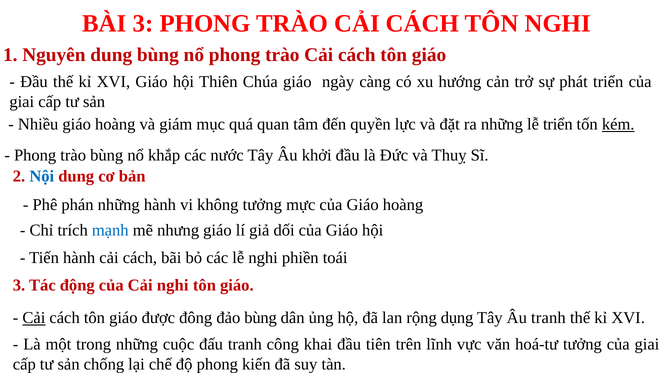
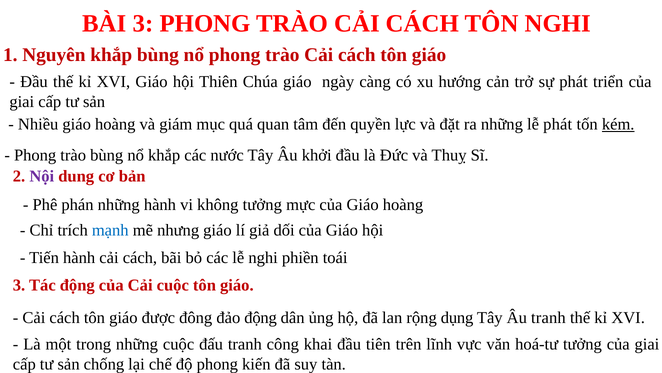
Nguyên dung: dung -> khắp (111, 55)
lễ triển: triển -> phát (558, 124)
Nội colour: blue -> purple (42, 176)
Cải nghi: nghi -> cuộc (173, 285)
Cải underline: present -> none (34, 317)
đảo bùng: bùng -> động (261, 317)
